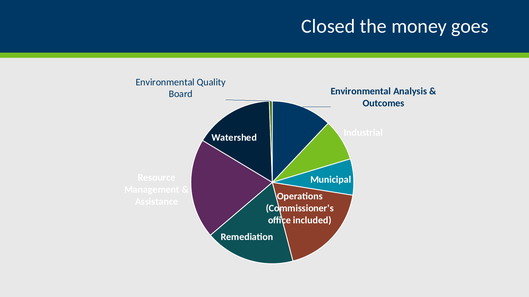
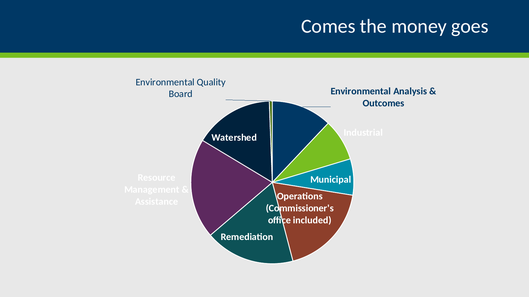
Closed: Closed -> Comes (328, 26)
